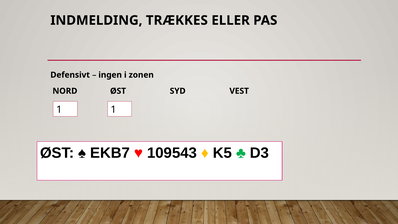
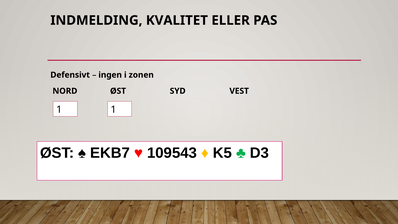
TRÆKKES: TRÆKKES -> KVALITET (177, 20)
